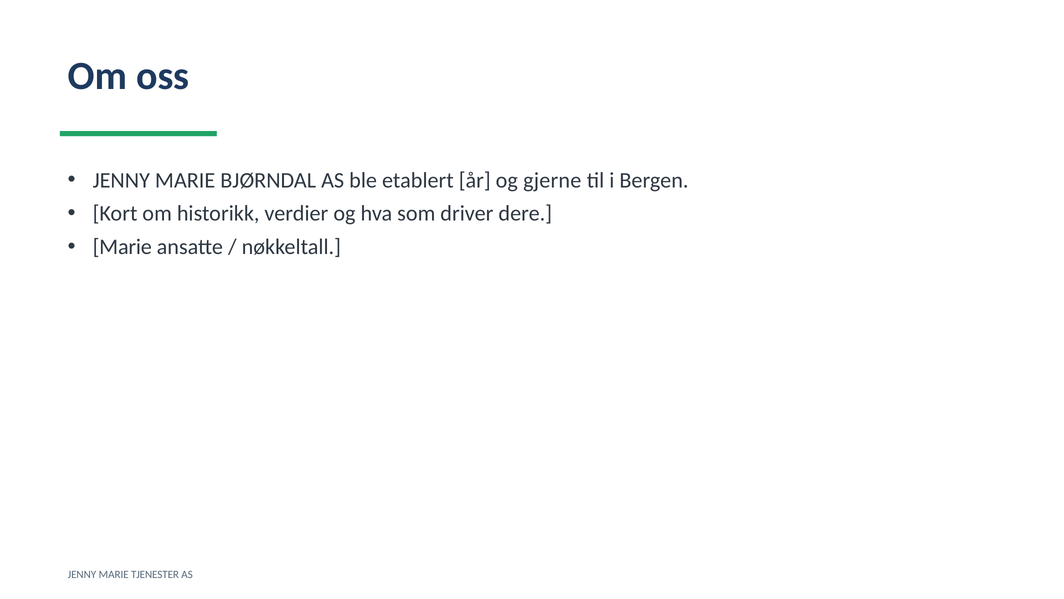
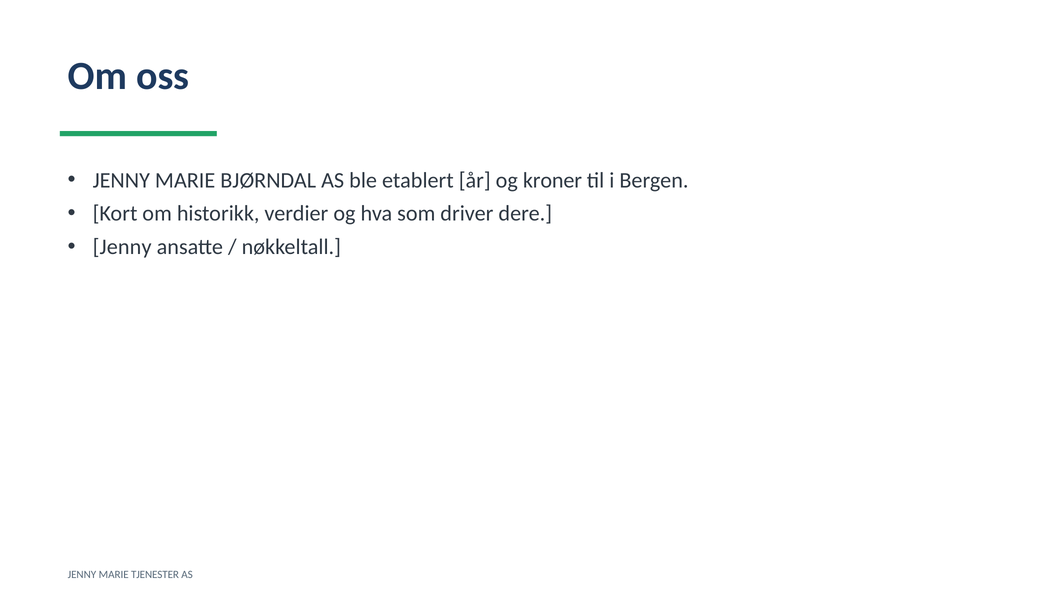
gjerne: gjerne -> kroner (552, 180)
Marie: Marie -> Jenny (122, 247)
